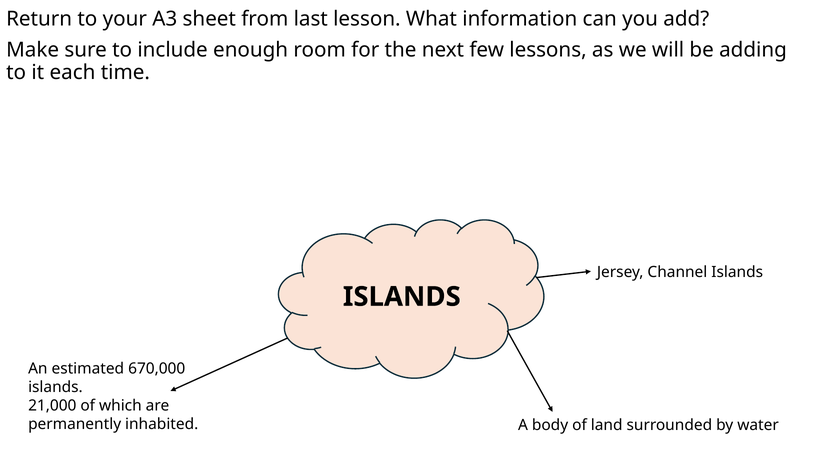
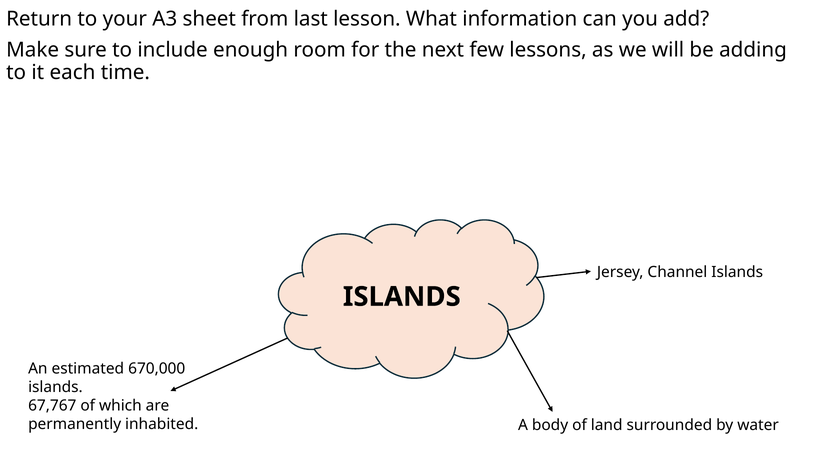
21,000: 21,000 -> 67,767 (52, 406)
